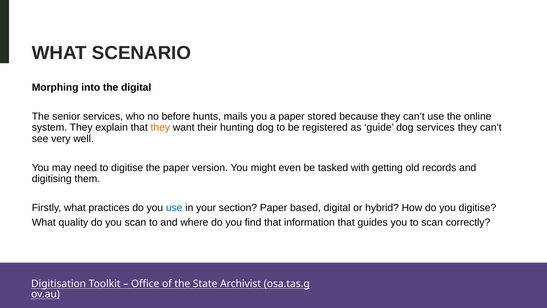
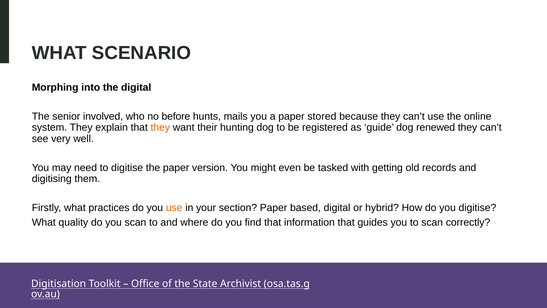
senior services: services -> involved (103, 116)
dog services: services -> renewed (436, 127)
use colour: blue -> orange (174, 208)
